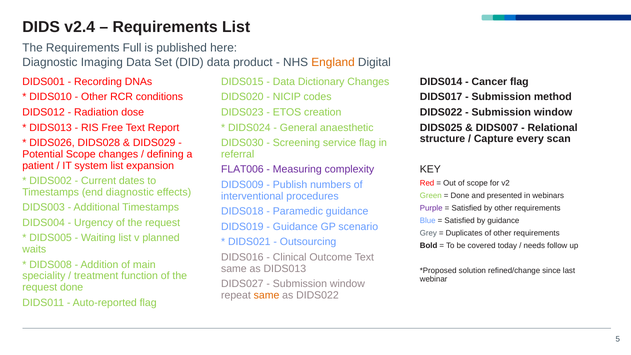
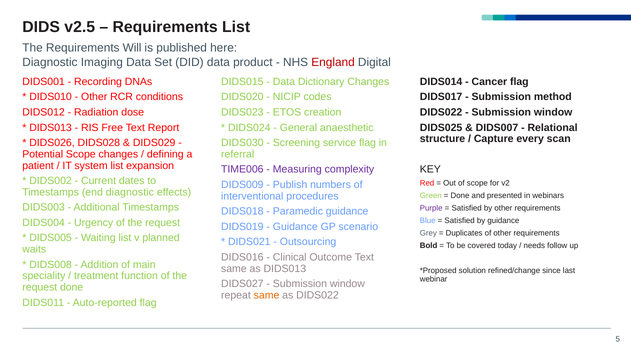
v2.4: v2.4 -> v2.5 (80, 27)
Full: Full -> Will (132, 48)
England colour: orange -> red (333, 62)
FLAT006: FLAT006 -> TIME006 (242, 169)
